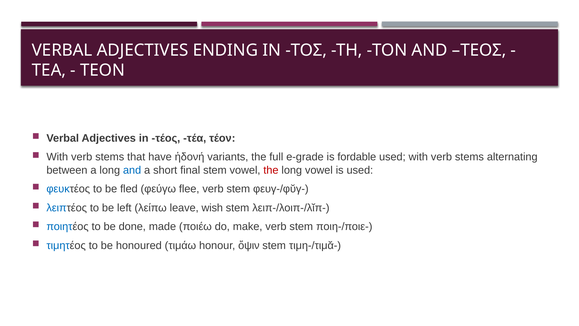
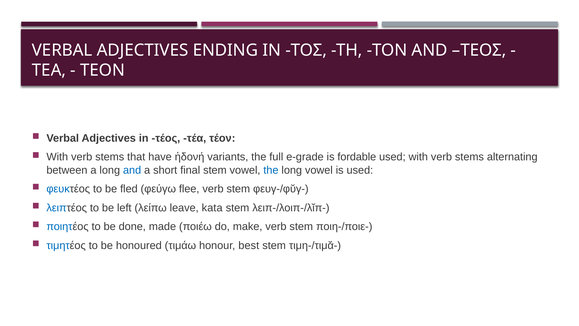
the colour: red -> blue (271, 170)
wish: wish -> kata (212, 208)
ὄψιν: ὄψιν -> best (249, 245)
